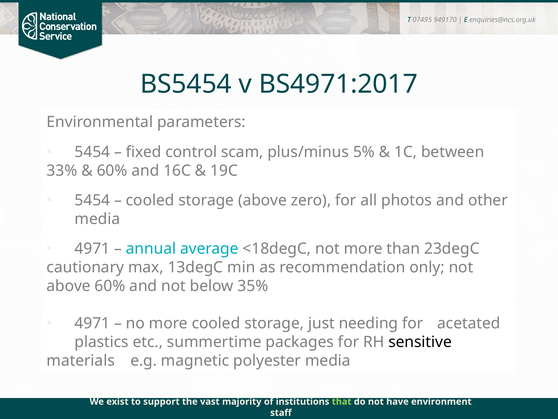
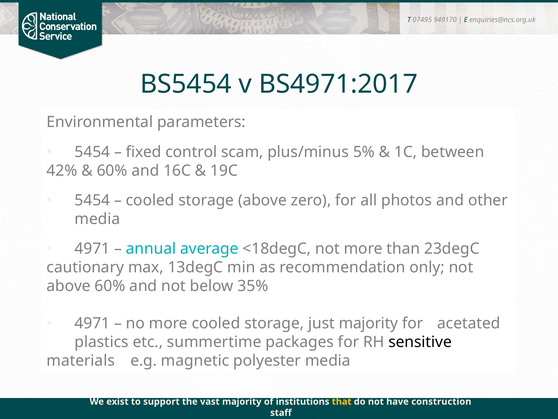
33%: 33% -> 42% (62, 170)
just needing: needing -> majority (368, 323)
that colour: light green -> yellow (342, 401)
environment: environment -> construction (441, 401)
